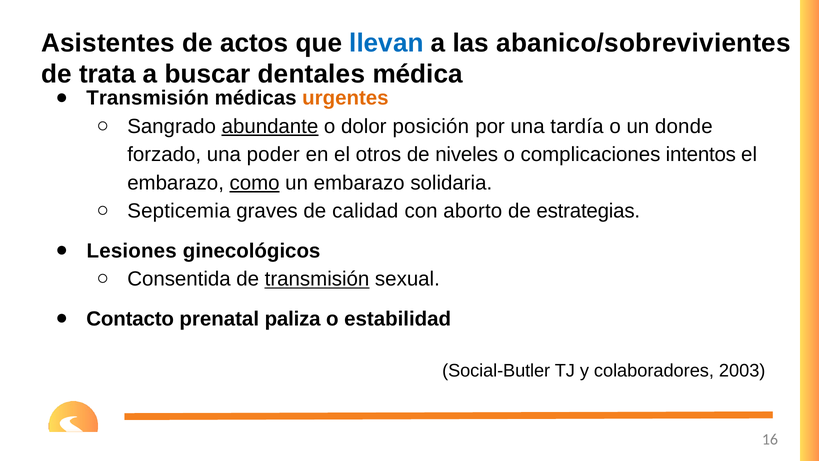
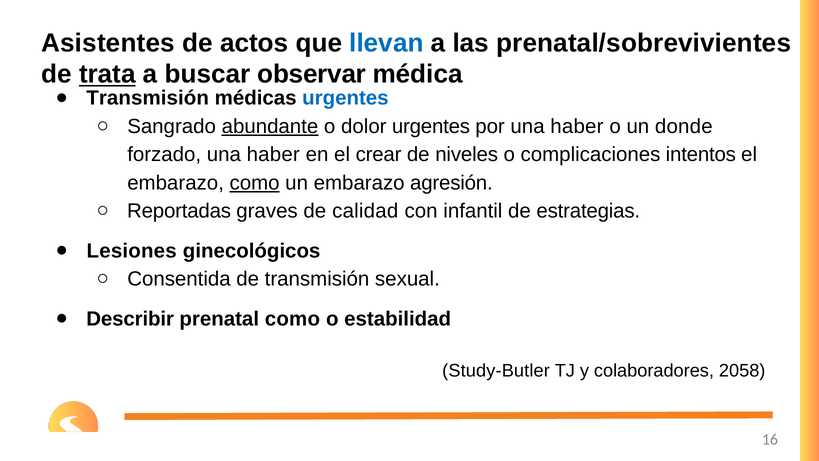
abanico/sobrevivientes: abanico/sobrevivientes -> prenatal/sobrevivientes (644, 43)
trata underline: none -> present (107, 74)
dentales: dentales -> observar (312, 74)
urgentes colour: orange -> blue (345, 98)
dolor posición: posición -> urgentes (431, 126)
por una tardía: tardía -> haber (577, 126)
forzado una poder: poder -> haber (273, 155)
otros: otros -> crear (379, 155)
solidaria: solidaria -> agresión (451, 183)
Septicemia: Septicemia -> Reportadas (179, 211)
aborto: aborto -> infantil (473, 211)
transmisión underline: present -> none (317, 279)
Contacto: Contacto -> Describir (130, 319)
prenatal paliza: paliza -> como (292, 319)
Social-Butler: Social-Butler -> Study-Butler (496, 370)
2003: 2003 -> 2058 (742, 370)
